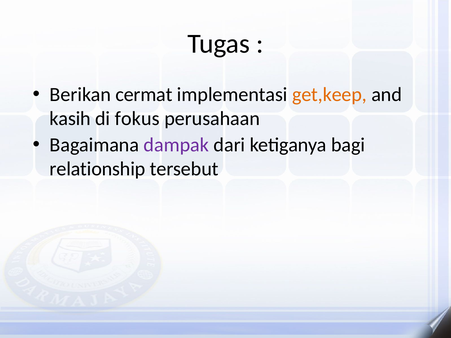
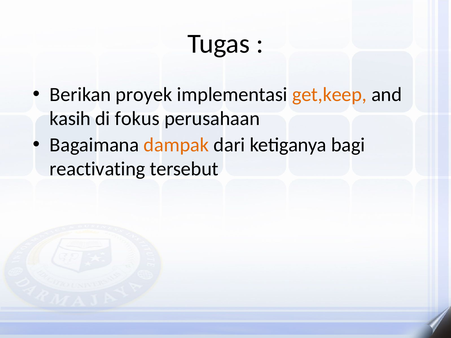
cermat: cermat -> proyek (144, 95)
dampak colour: purple -> orange (176, 145)
relationship: relationship -> reactivating (97, 169)
